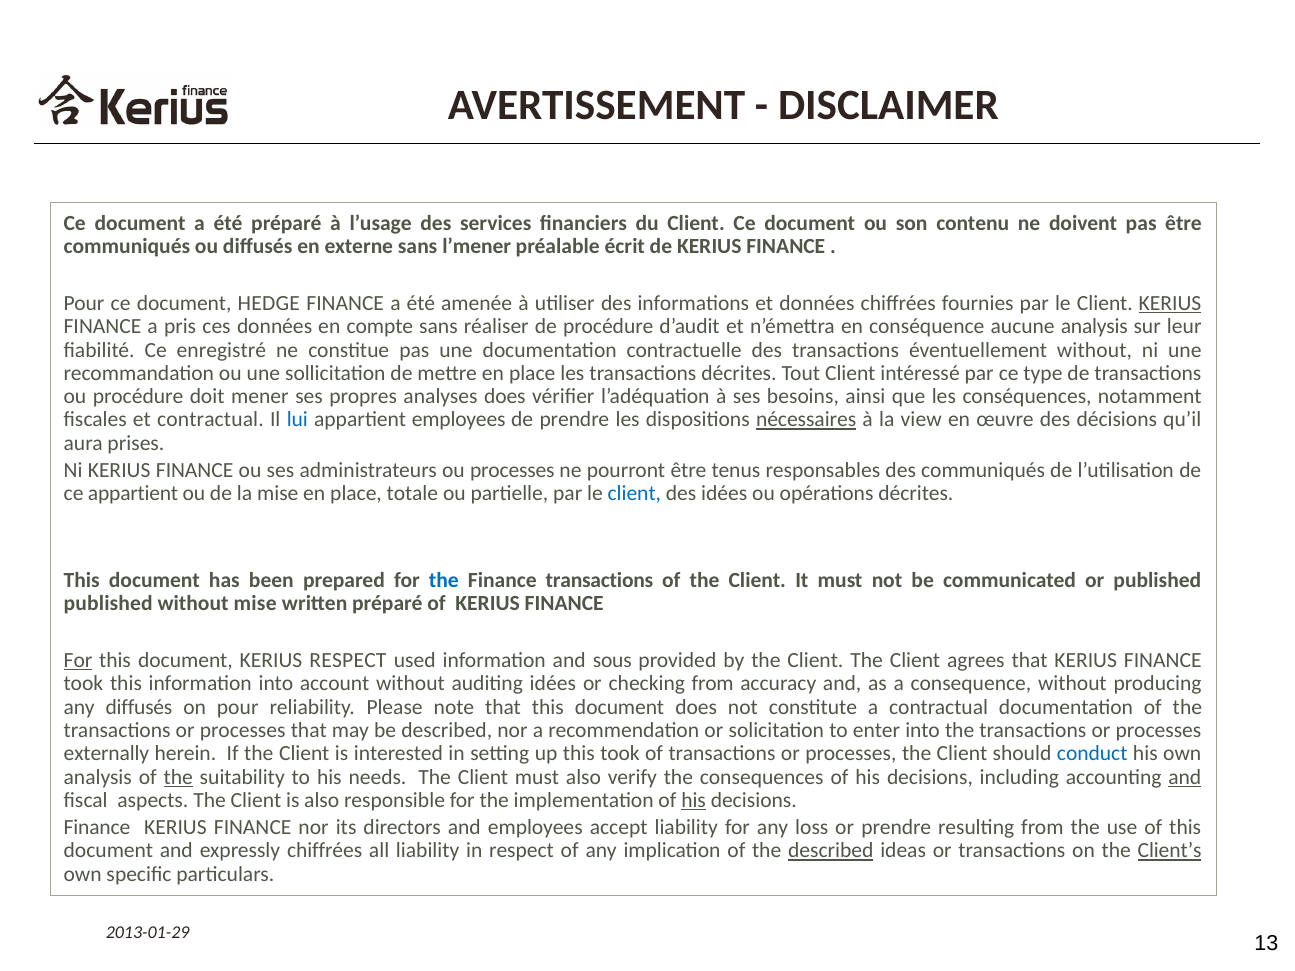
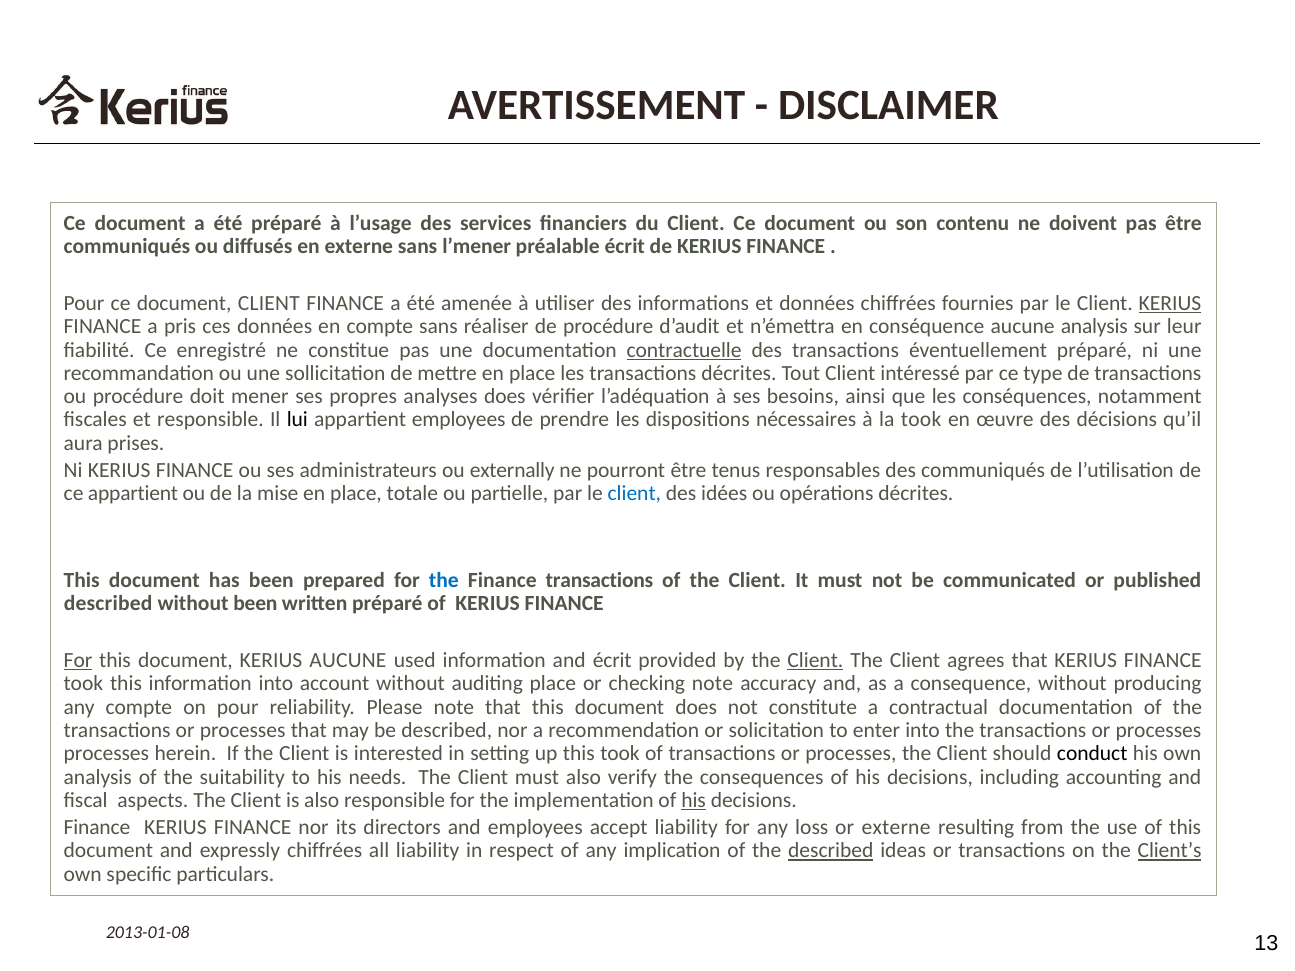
document HEDGE: HEDGE -> CLIENT (269, 303)
contractuelle underline: none -> present (684, 350)
éventuellement without: without -> préparé (1094, 350)
et contractual: contractual -> responsible (210, 420)
lui colour: blue -> black (297, 420)
nécessaires underline: present -> none (806, 420)
la view: view -> took (921, 420)
ou processes: processes -> externally (512, 470)
published: published -> described (108, 604)
without mise: mise -> been (255, 604)
KERIUS RESPECT: RESPECT -> AUCUNE (348, 661)
and sous: sous -> écrit (612, 661)
Client underline: none -> present (815, 661)
auditing idées: idées -> place (553, 684)
checking from: from -> note (712, 684)
any diffusés: diffusés -> compte (139, 707)
externally: externally -> processes (106, 754)
conduct colour: blue -> black (1092, 754)
the underline: present -> none (178, 777)
and underline: present -> none (1185, 777)
or prendre: prendre -> externe (896, 828)
2013-01-29: 2013-01-29 -> 2013-01-08 (148, 933)
